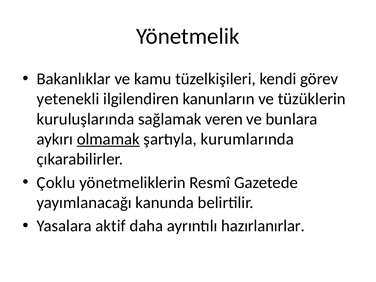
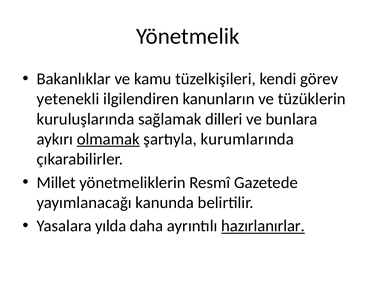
veren: veren -> dilleri (224, 119)
Çoklu: Çoklu -> Millet (56, 183)
aktif: aktif -> yılda (111, 226)
hazırlanırlar underline: none -> present (263, 226)
